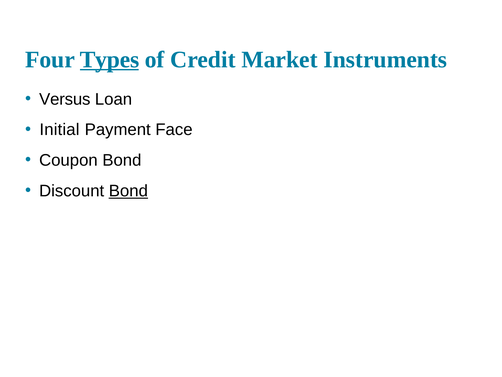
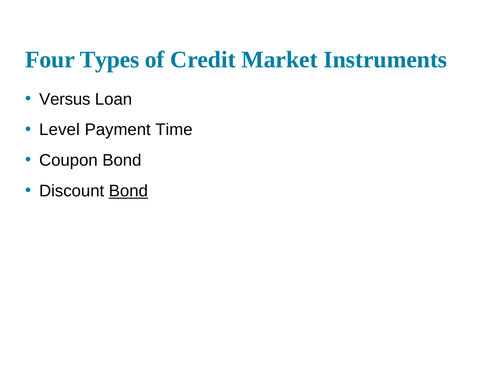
Types underline: present -> none (110, 59)
Initial: Initial -> Level (59, 130)
Face: Face -> Time (174, 130)
